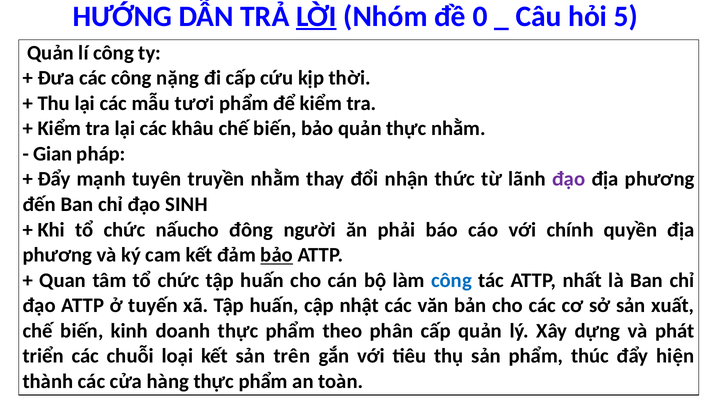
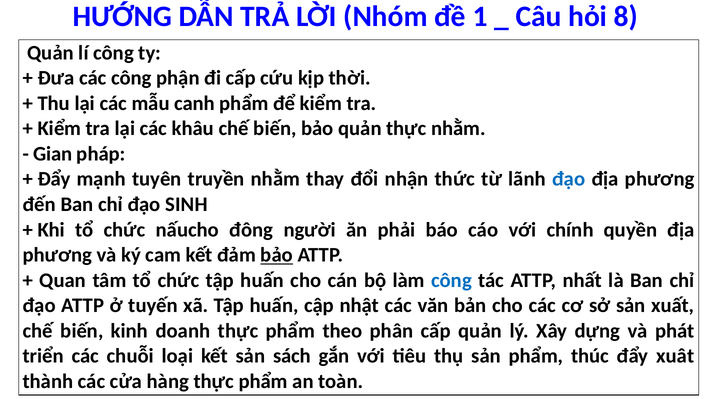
LỜI underline: present -> none (316, 16)
0: 0 -> 1 (480, 16)
5: 5 -> 8 (626, 16)
nặng: nặng -> phận (178, 78)
tươi: tươi -> canh (195, 103)
đạo colour: purple -> blue (569, 179)
trên: trên -> sách (292, 356)
hiện: hiện -> xuât (675, 356)
